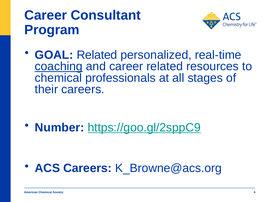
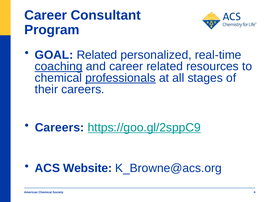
professionals underline: none -> present (120, 78)
Number: Number -> Careers (59, 127)
ACS Careers: Careers -> Website (88, 168)
